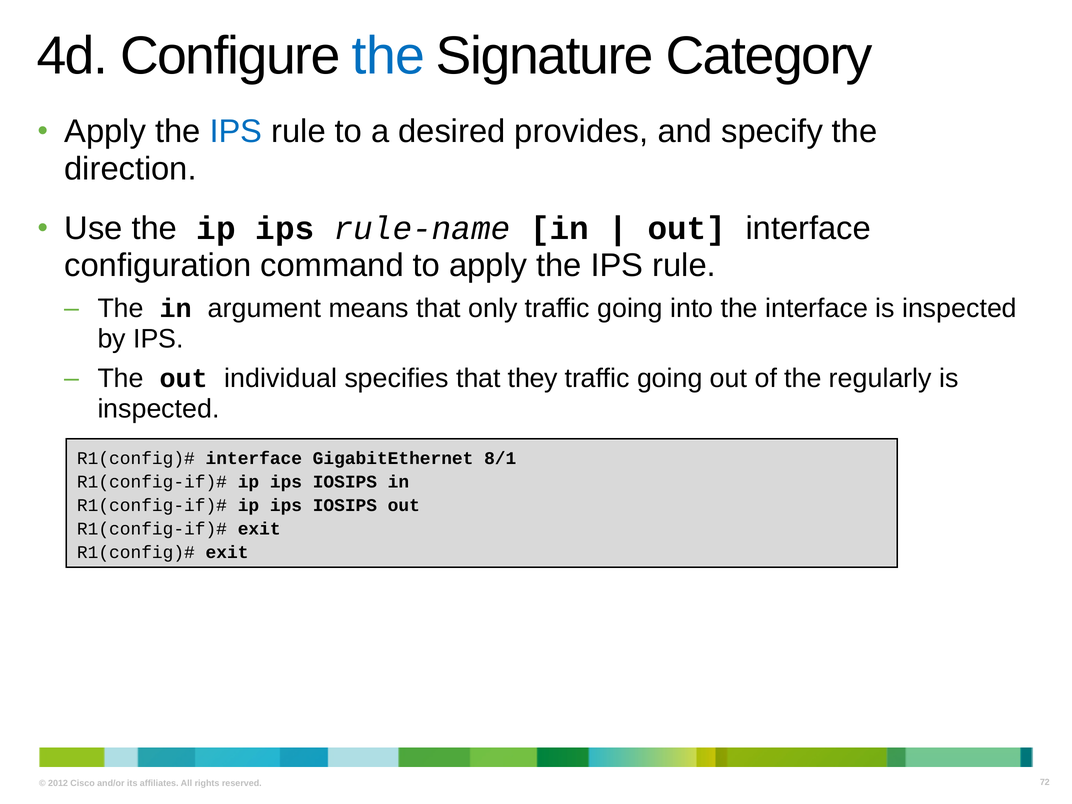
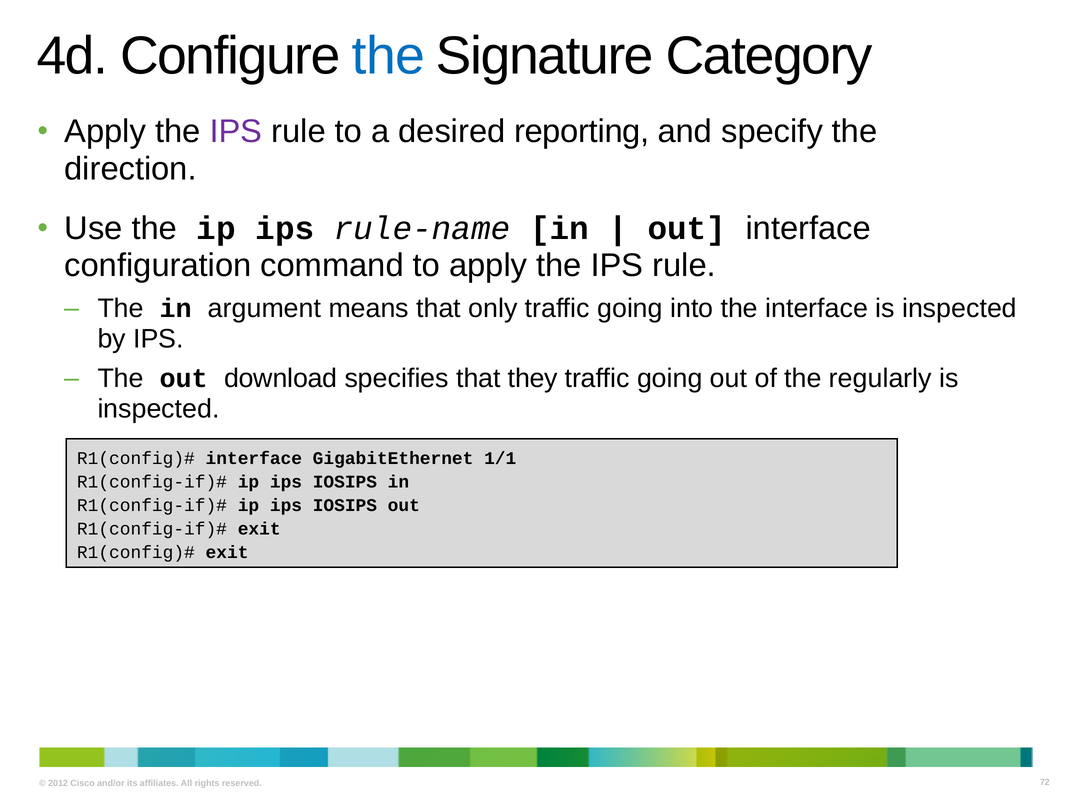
IPS colour: blue -> purple (236, 132)
provides: provides -> reporting (582, 132)
individual: individual -> download (281, 378)
8/1: 8/1 -> 1/1 (500, 458)
